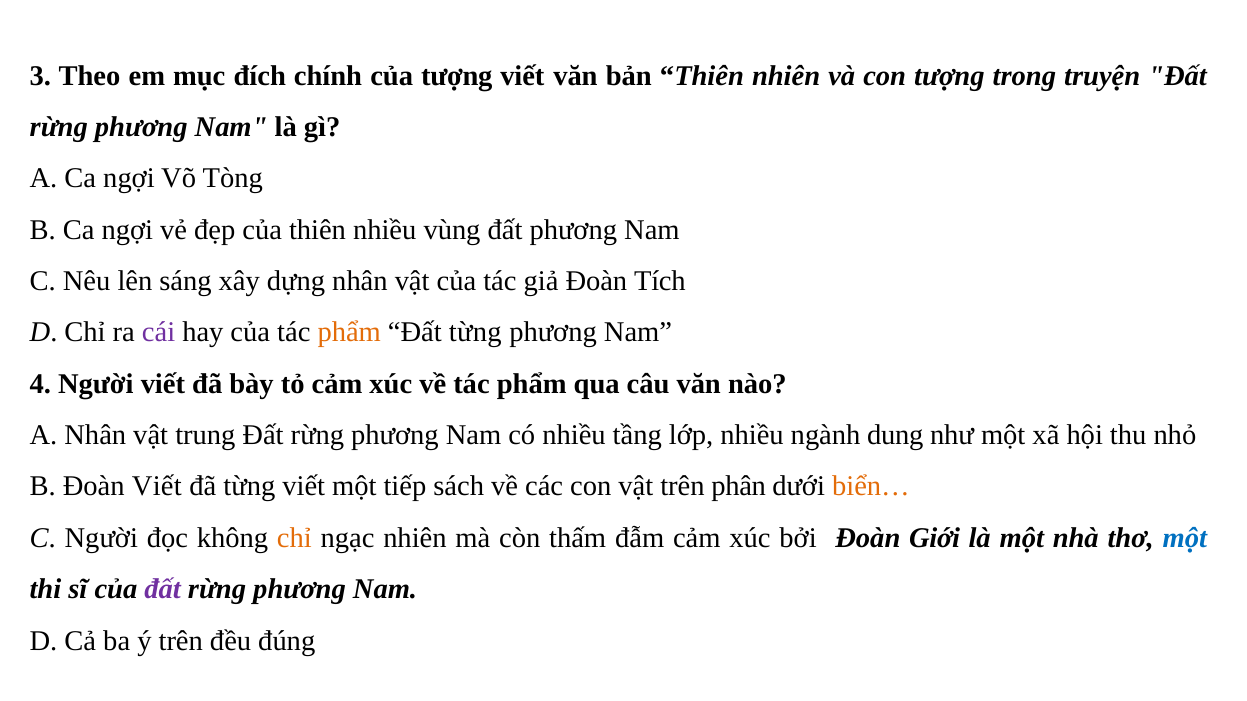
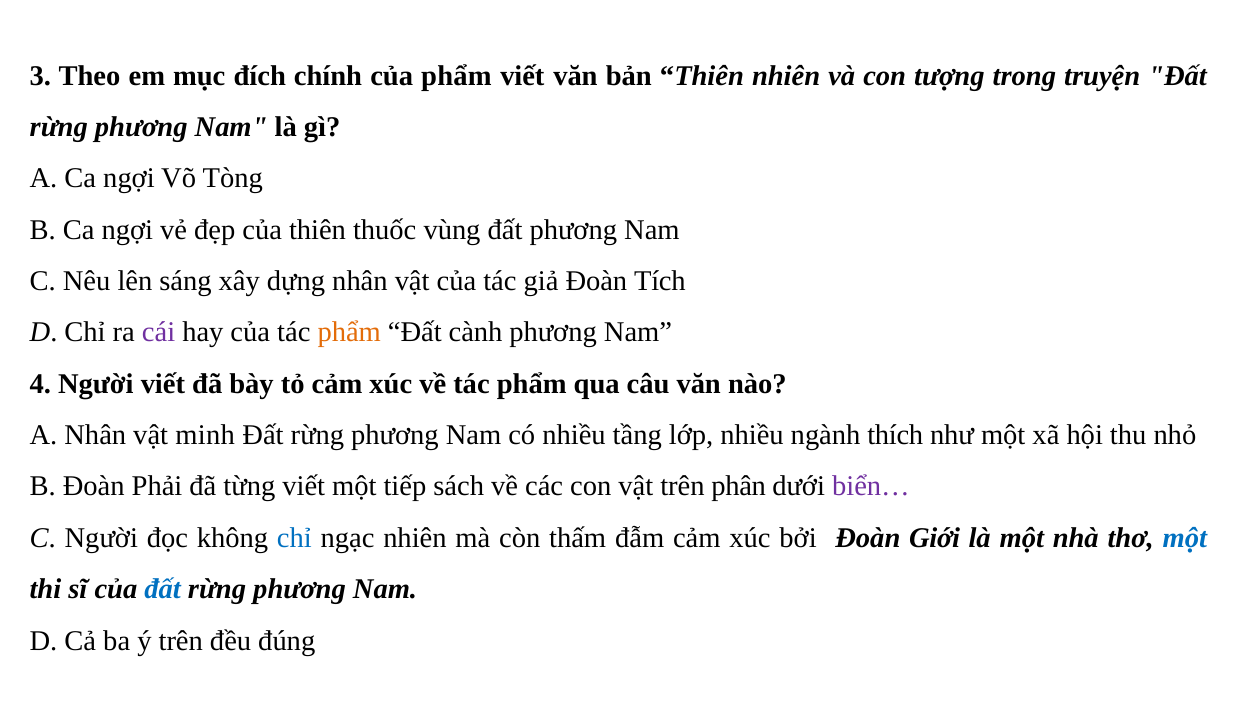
của tượng: tượng -> phẩm (457, 76)
thiên nhiều: nhiều -> thuốc (385, 230)
Đất từng: từng -> cành (476, 333)
trung: trung -> minh (205, 435)
dung: dung -> thích (895, 435)
Đoàn Viết: Viết -> Phải (157, 487)
biển… colour: orange -> purple (871, 487)
chỉ colour: orange -> blue (294, 538)
đất colour: purple -> blue (163, 590)
